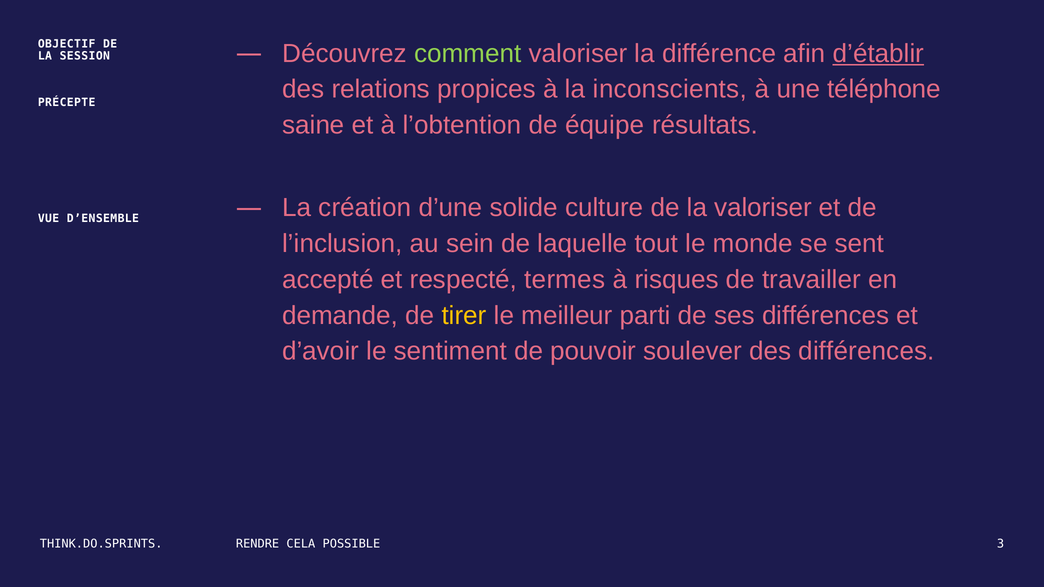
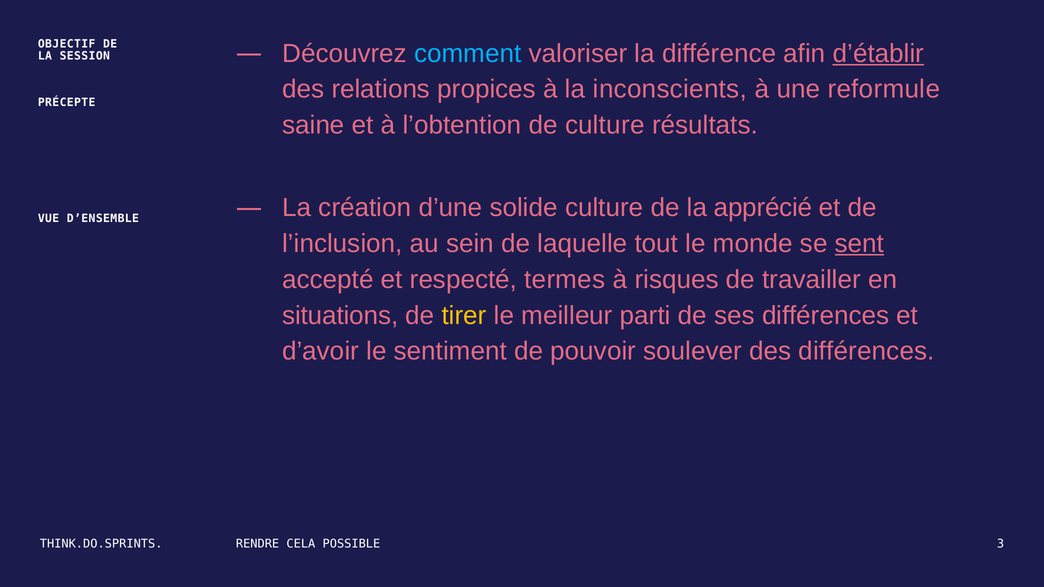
comment colour: light green -> light blue (468, 53)
téléphone: téléphone -> reformule (884, 89)
de équipe: équipe -> culture (605, 125)
la valoriser: valoriser -> apprécié (763, 208)
sent underline: none -> present (859, 244)
demande: demande -> situations (340, 316)
